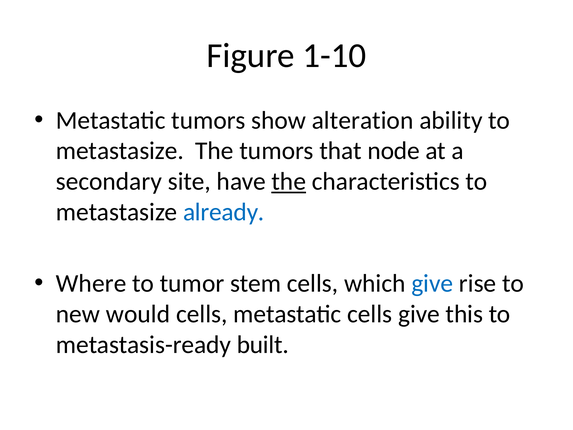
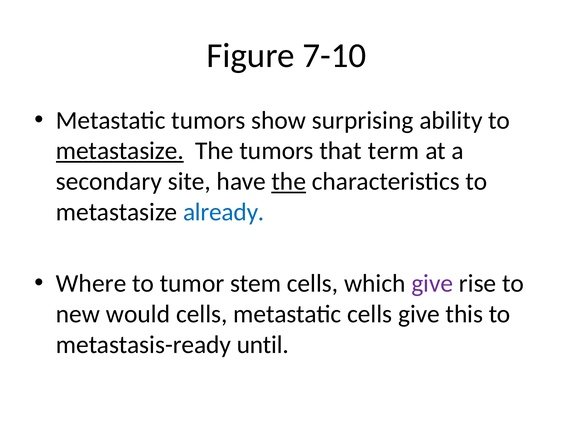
1-10: 1-10 -> 7-10 (334, 55)
alteration: alteration -> surprising (363, 120)
metastasize underline: none -> present (120, 151)
node: node -> term (393, 151)
give colour: blue -> purple (432, 283)
built: built -> until (263, 345)
